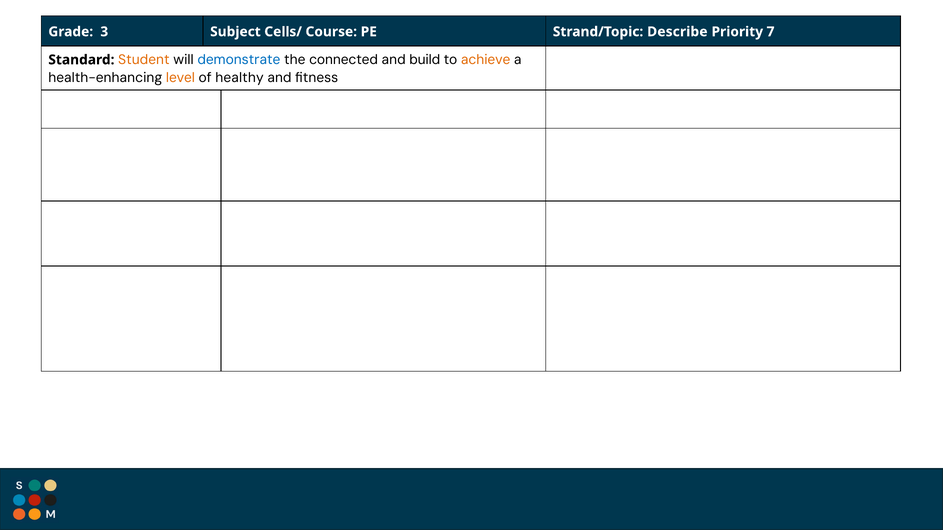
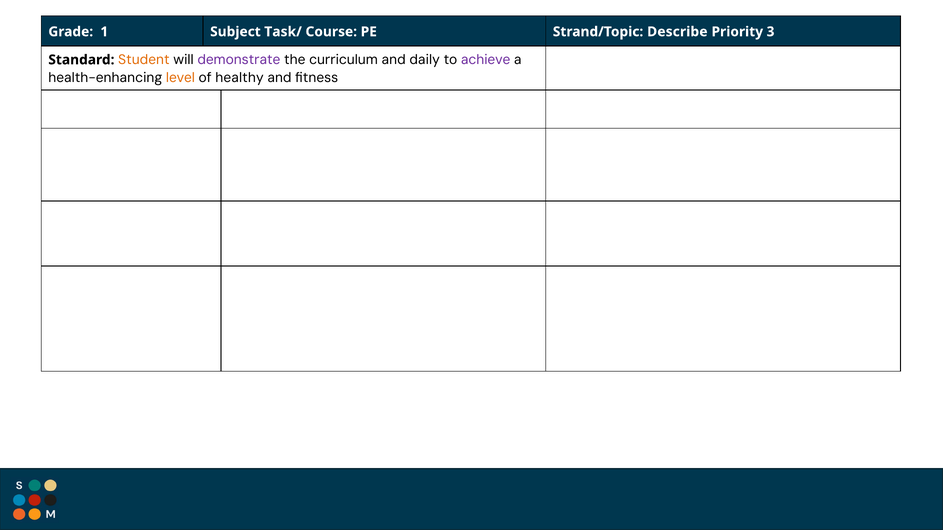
3: 3 -> 1 (104, 32)
Cells/: Cells/ -> Task/ (283, 32)
7: 7 -> 3 (771, 32)
demonstrate colour: blue -> purple (239, 60)
connected: connected -> curriculum (343, 60)
build: build -> daily (425, 60)
achieve colour: orange -> purple (486, 60)
